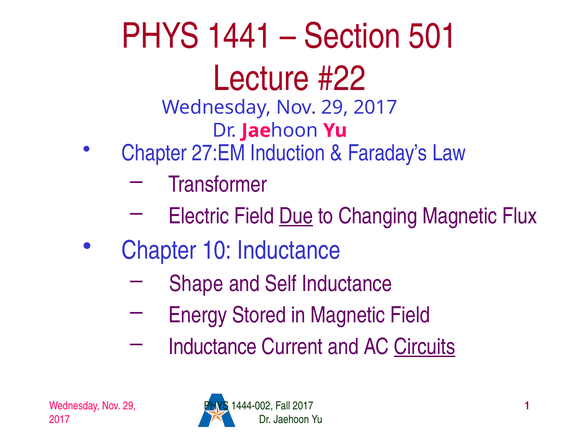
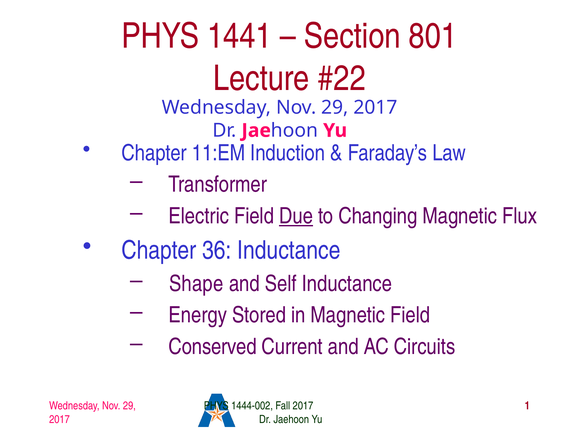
501: 501 -> 801 (433, 36)
27:EM: 27:EM -> 11:EM (219, 153)
10: 10 -> 36 (217, 251)
Inductance: Inductance -> Conserved (213, 347)
Circuits underline: present -> none (425, 347)
